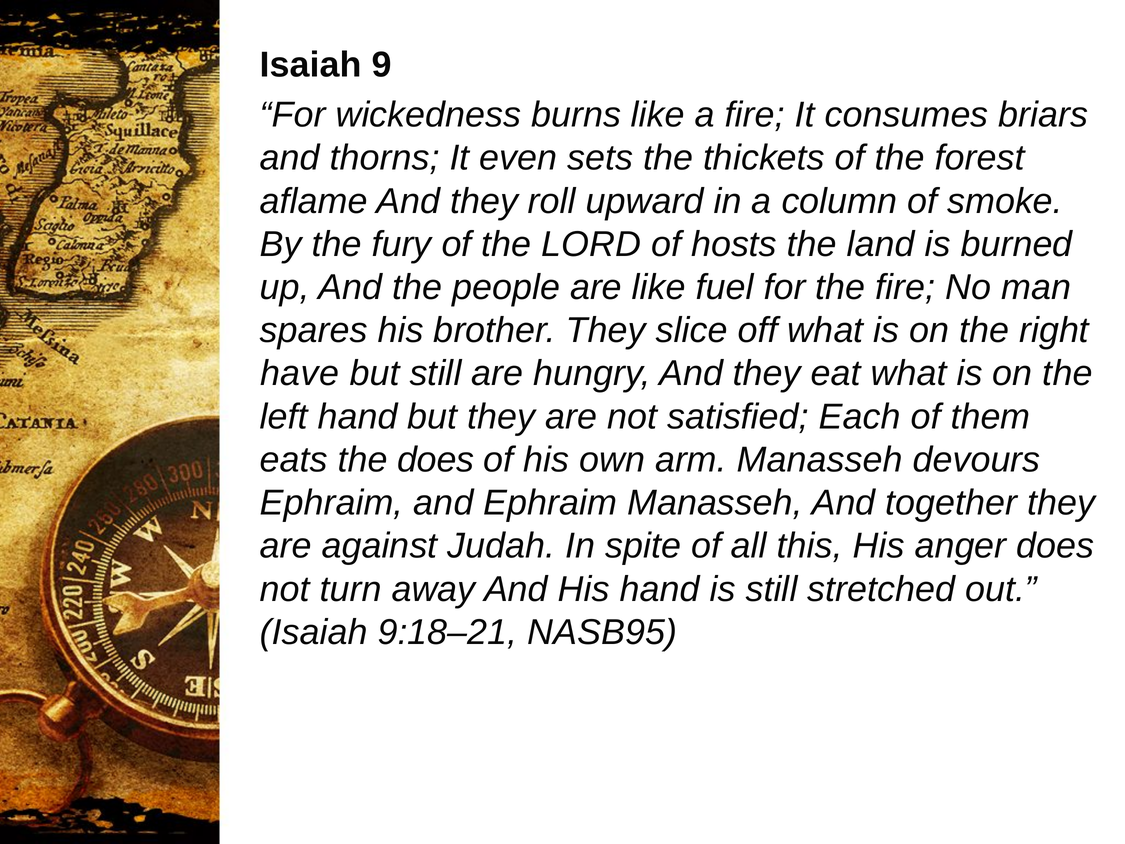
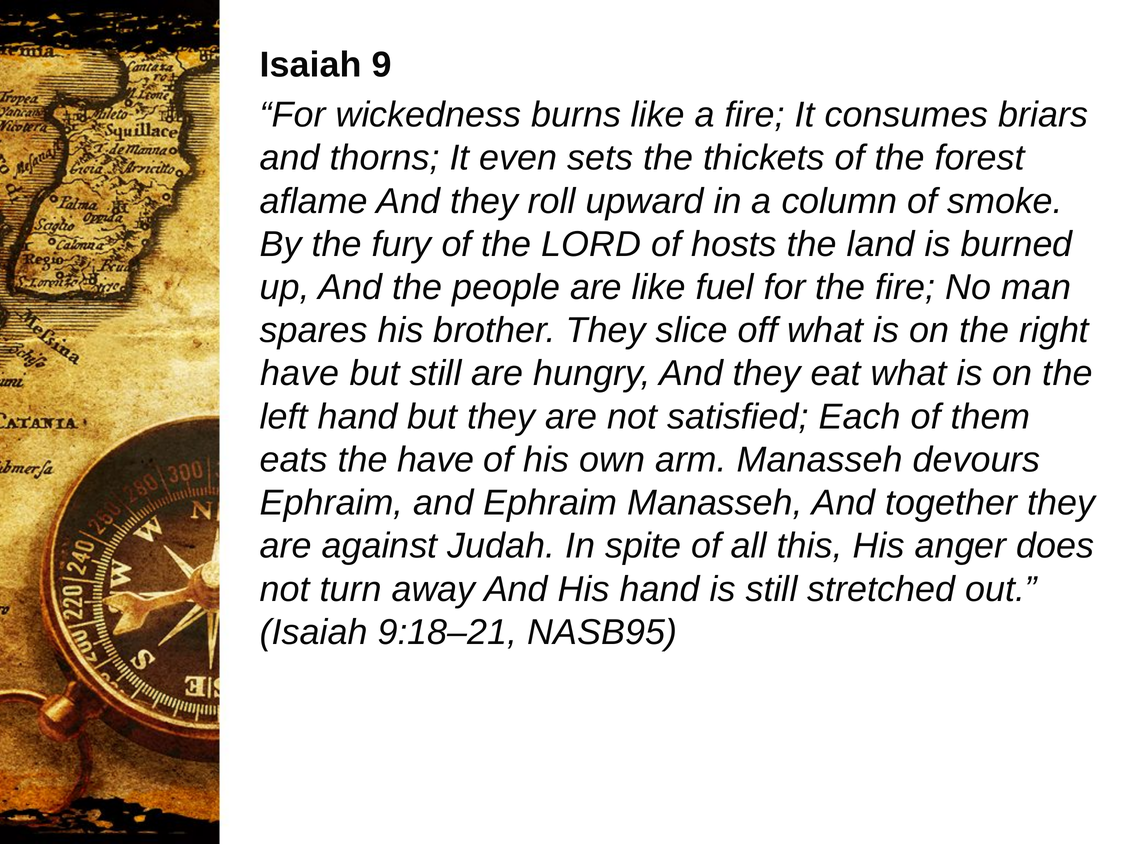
the does: does -> have (436, 460)
